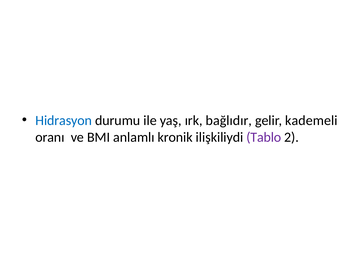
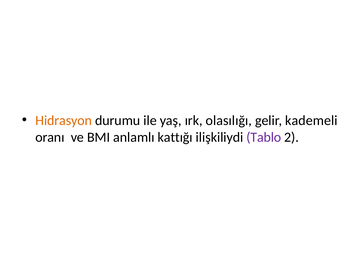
Hidrasyon colour: blue -> orange (64, 120)
bağlıdır: bağlıdır -> olasılığı (229, 120)
kronik: kronik -> kattığı (175, 137)
